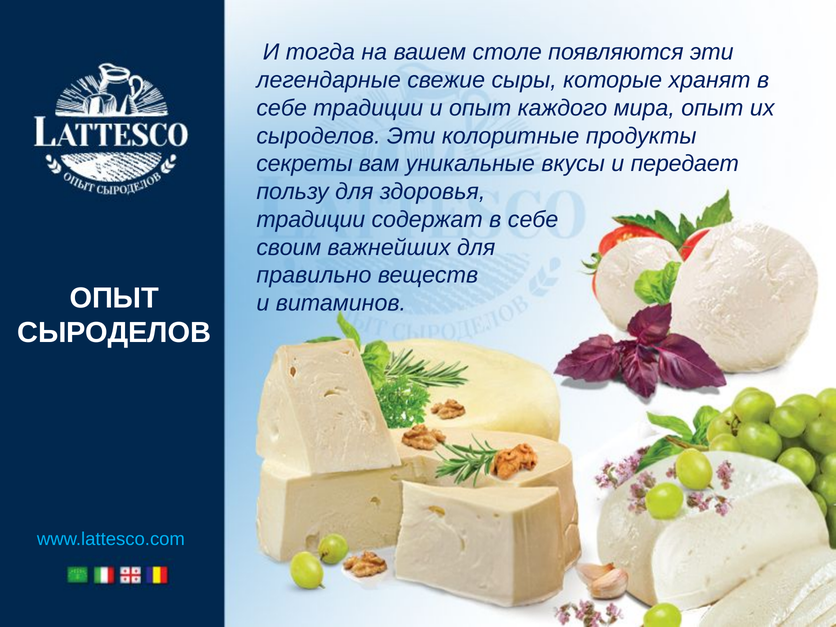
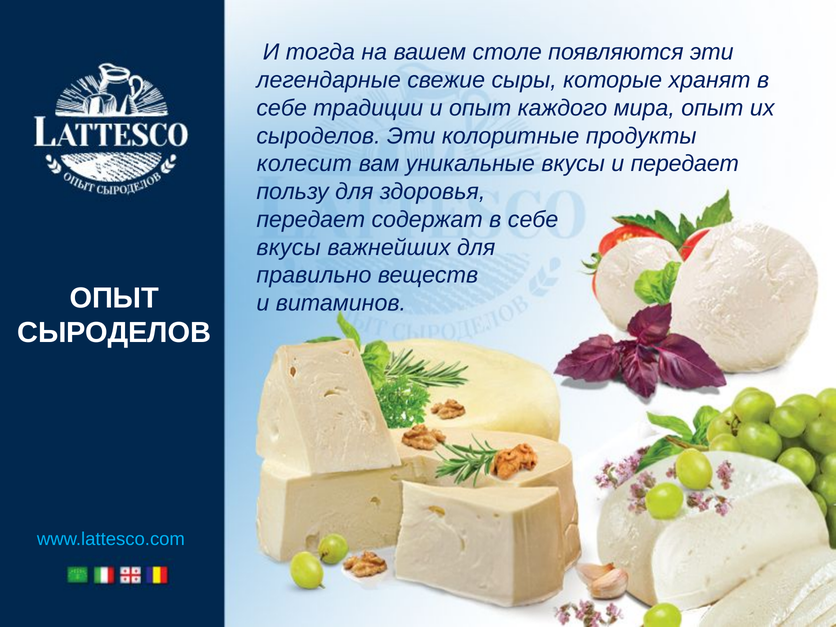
секреты: секреты -> колесит (304, 164)
традиции: традиции -> передает (311, 220)
своим: своим -> вкусы (289, 247)
